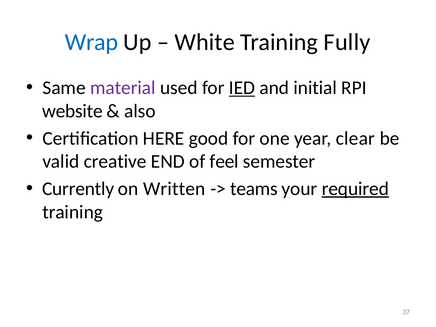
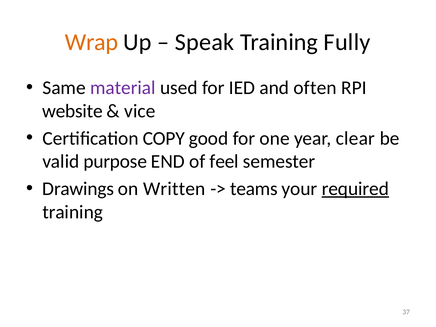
Wrap colour: blue -> orange (92, 42)
White: White -> Speak (205, 42)
IED underline: present -> none (242, 88)
initial: initial -> often (315, 88)
also: also -> vice (140, 111)
HERE: HERE -> COPY (164, 138)
creative: creative -> purpose (115, 162)
Currently: Currently -> Drawings (78, 189)
